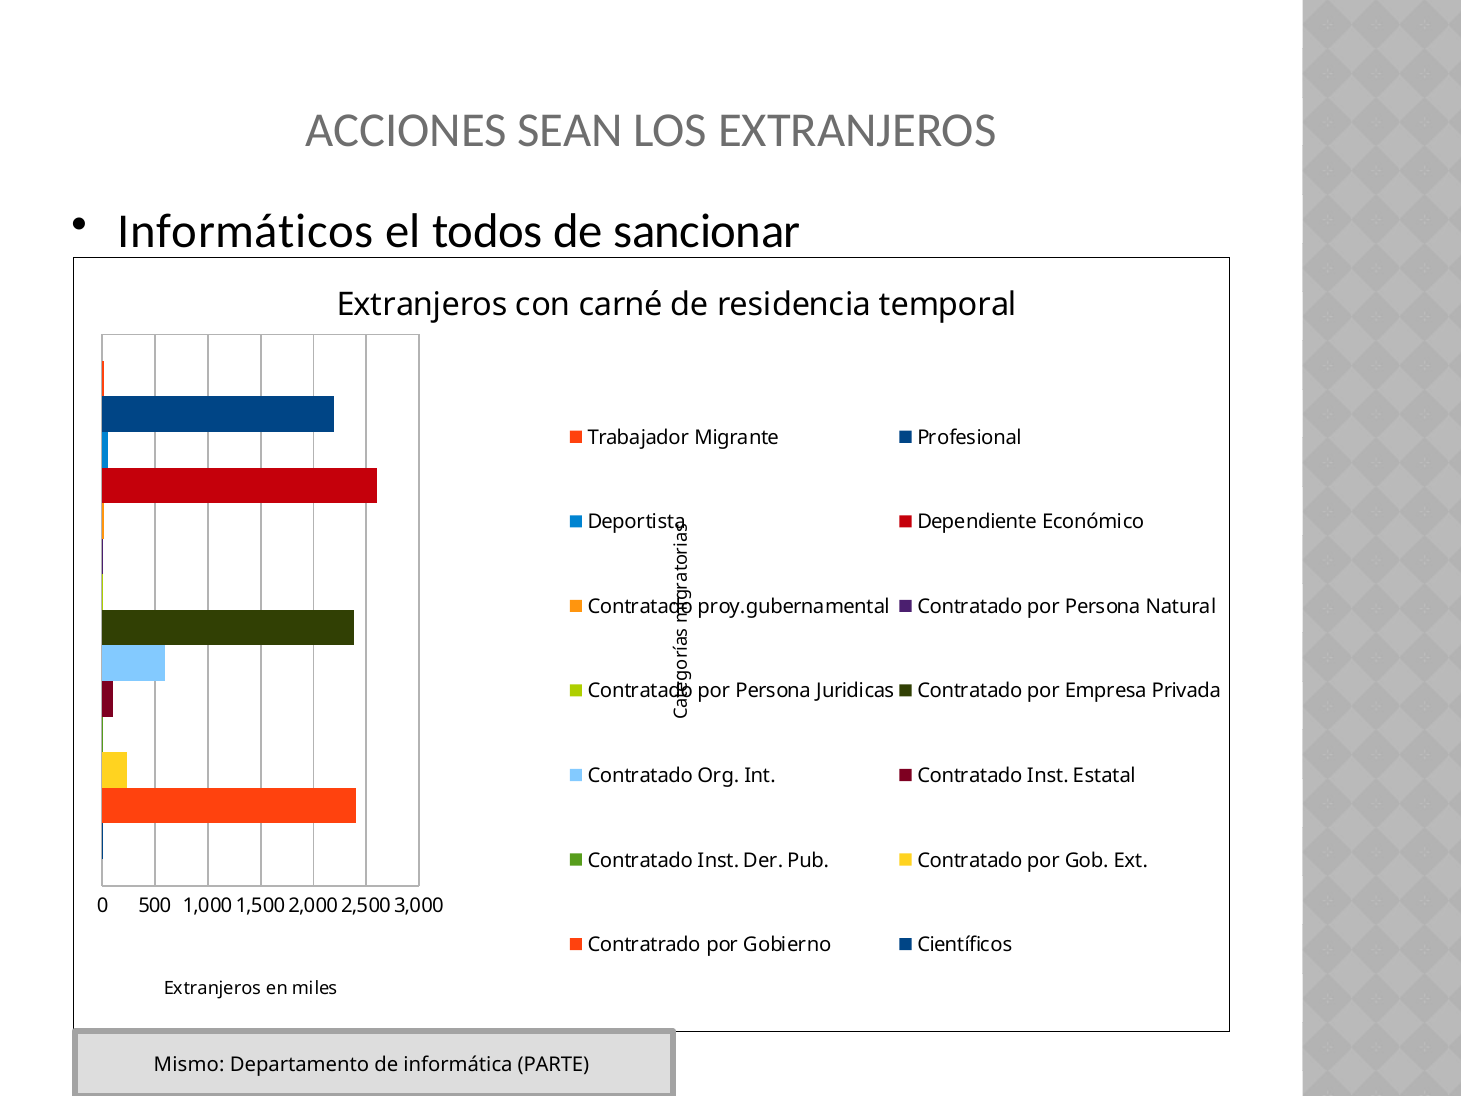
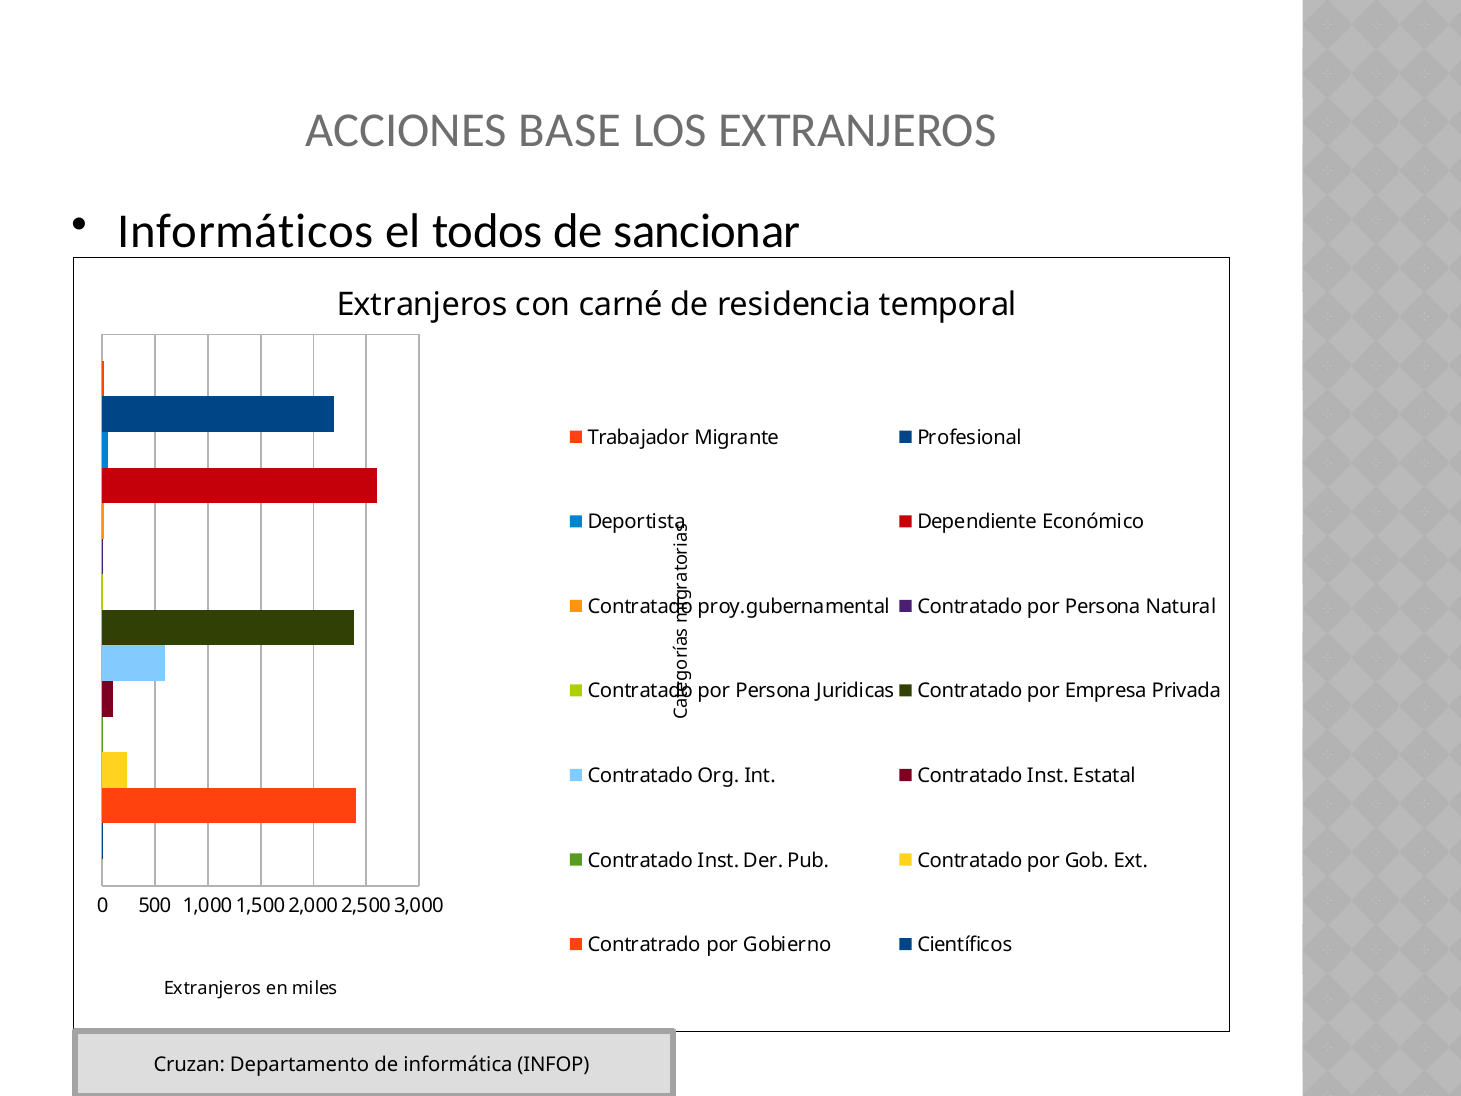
SEAN: SEAN -> BASE (570, 131)
Mismo: Mismo -> Cruzan (189, 1065)
PARTE: PARTE -> INFOP (553, 1065)
